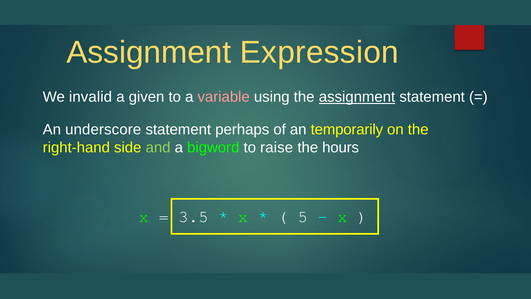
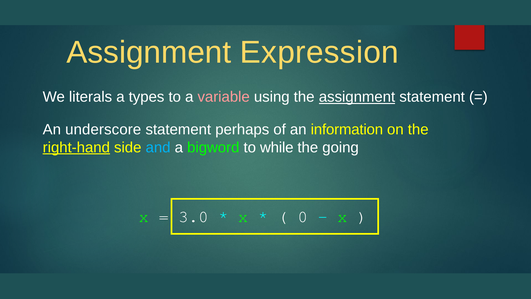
invalid: invalid -> literals (91, 97)
given: given -> types (147, 97)
temporarily: temporarily -> information (347, 129)
right-hand underline: none -> present (76, 147)
and colour: light green -> light blue (158, 147)
raise: raise -> while (277, 147)
hours: hours -> going (341, 147)
3.5: 3.5 -> 3.0 (194, 216)
5: 5 -> 0 (303, 216)
